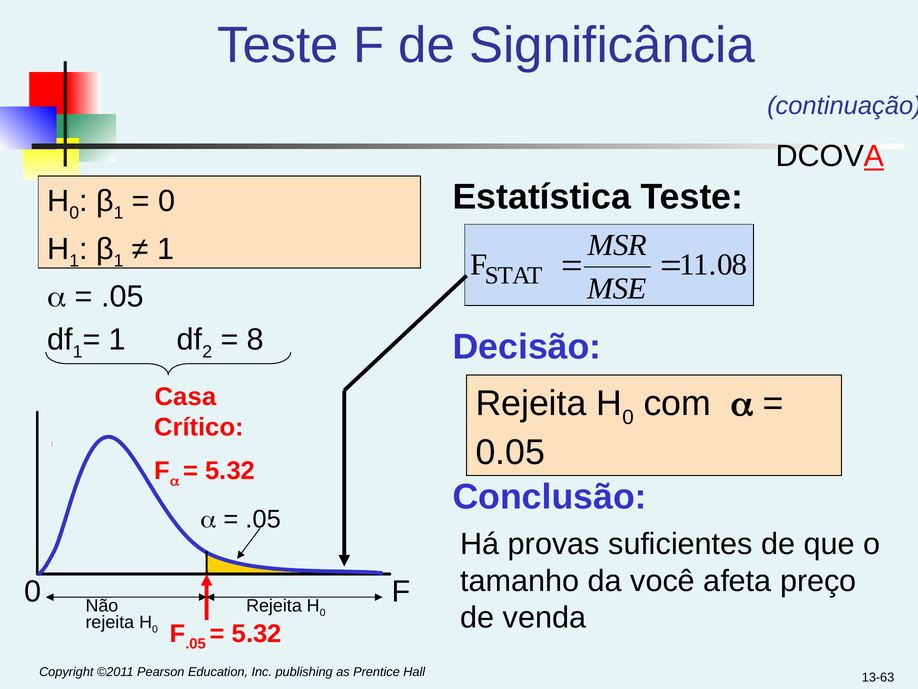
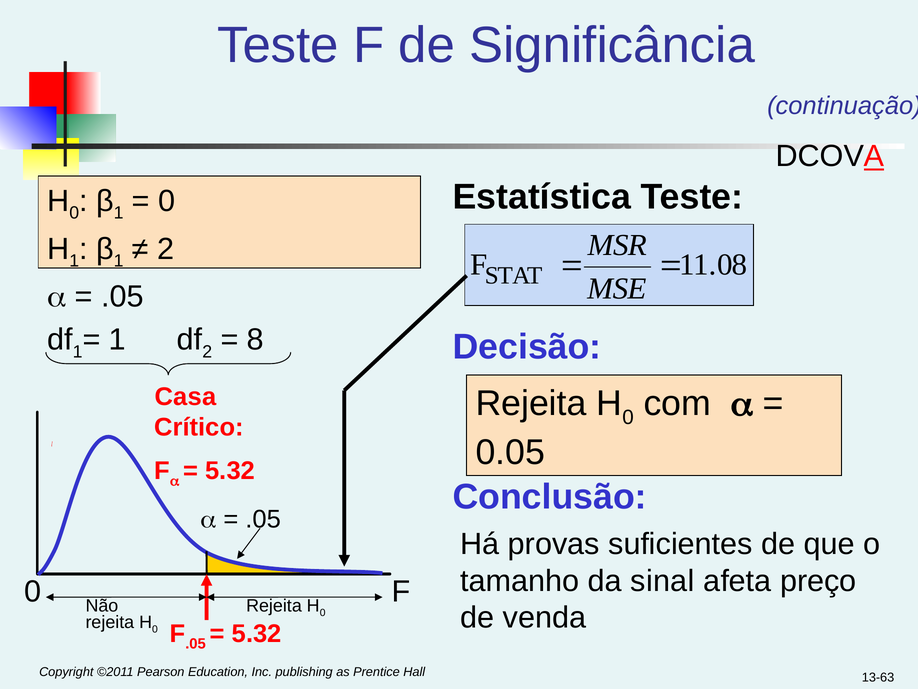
1: 1 -> 2 (166, 249)
você: você -> sinal (663, 581)
